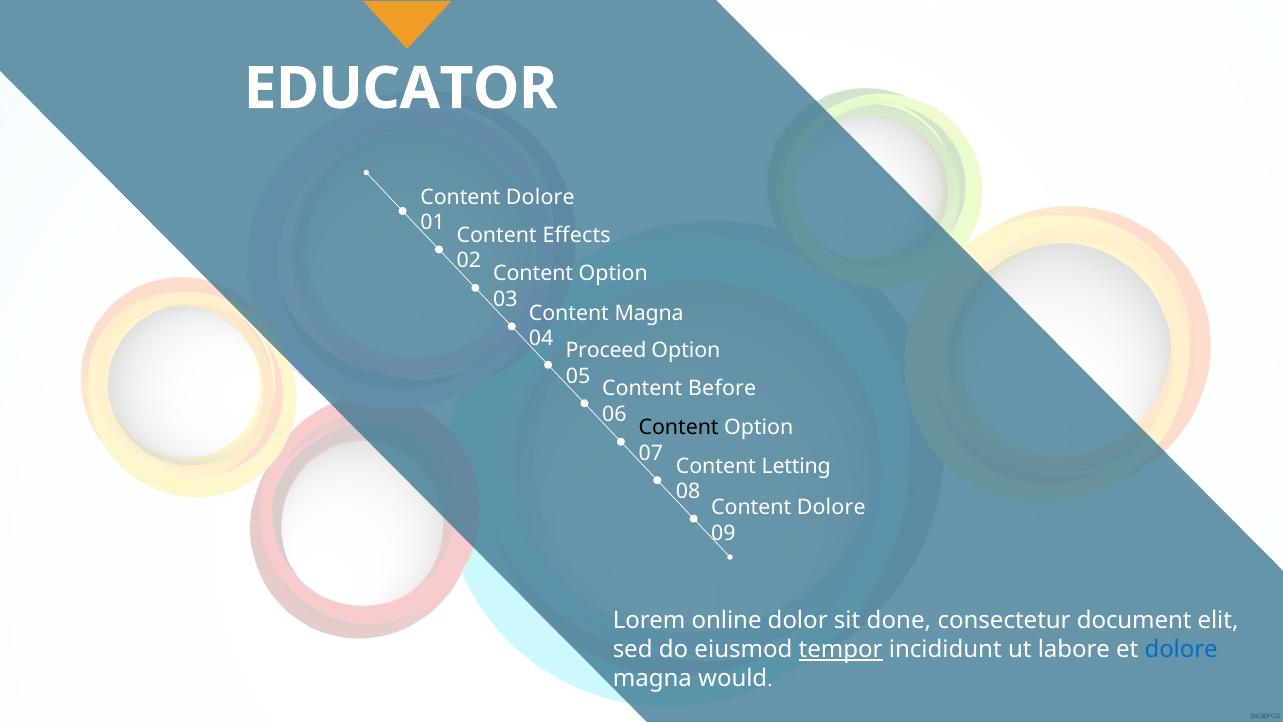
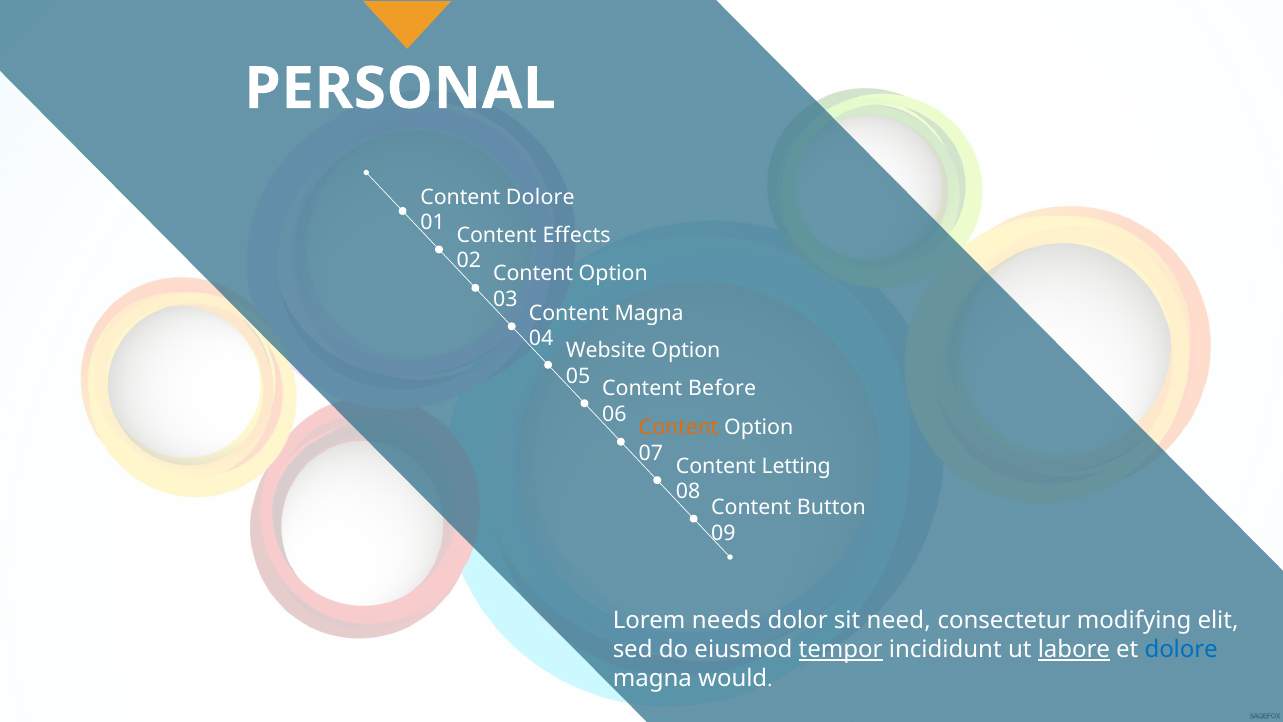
EDUCATOR: EDUCATOR -> PERSONAL (400, 89)
Proceed: Proceed -> Website (606, 351)
Content colour: black -> orange (679, 428)
Dolore: Dolore -> Button (831, 507)
online: online -> needs (726, 621)
done: done -> need (899, 621)
document: document -> modifying (1134, 621)
labore underline: none -> present (1074, 650)
